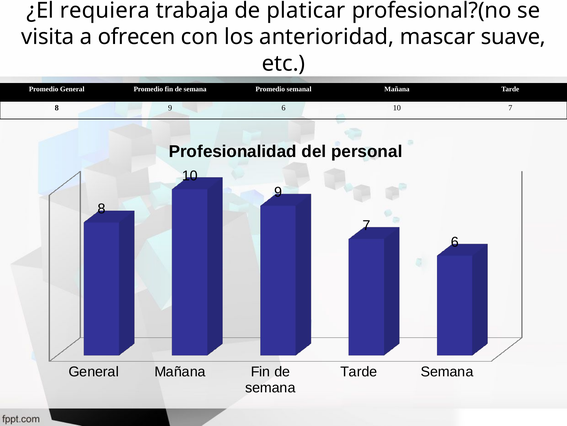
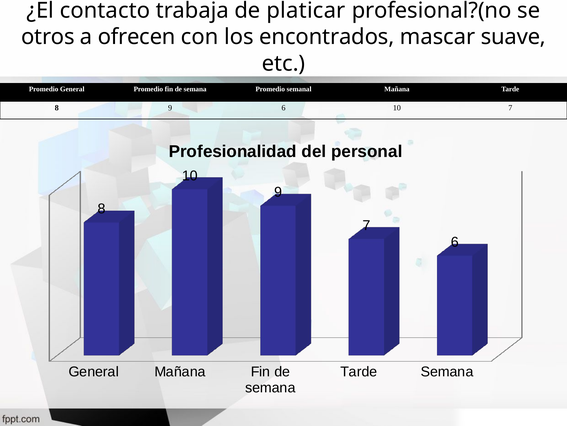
requiera: requiera -> contacto (105, 10)
visita: visita -> otros (48, 37)
anterioridad: anterioridad -> encontrados (327, 37)
